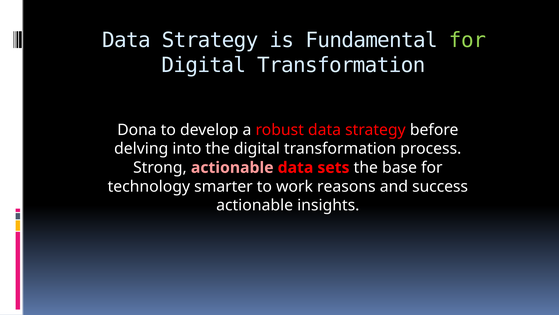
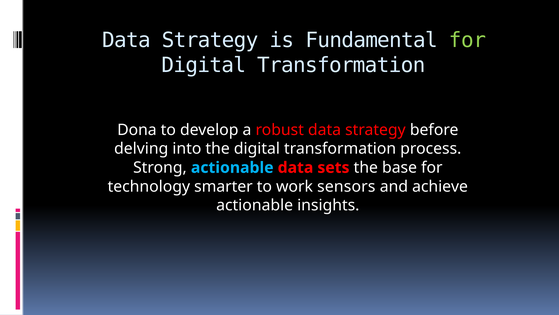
actionable colour: pink -> light blue (232, 168)
reasons: reasons -> sensors (346, 187)
success: success -> achieve (440, 187)
